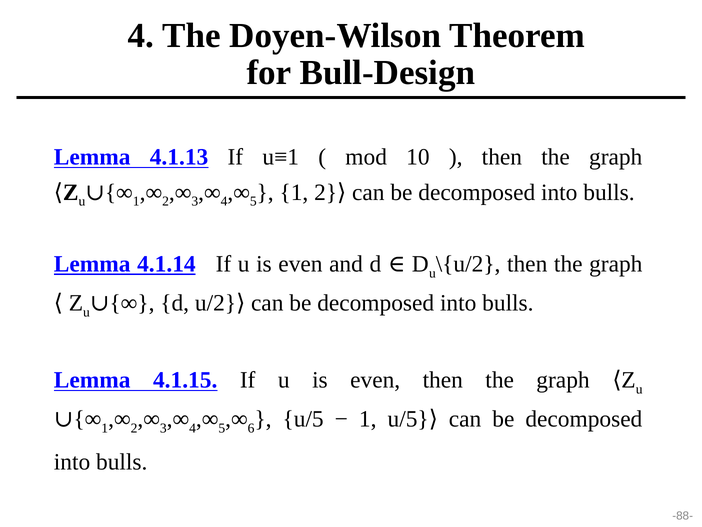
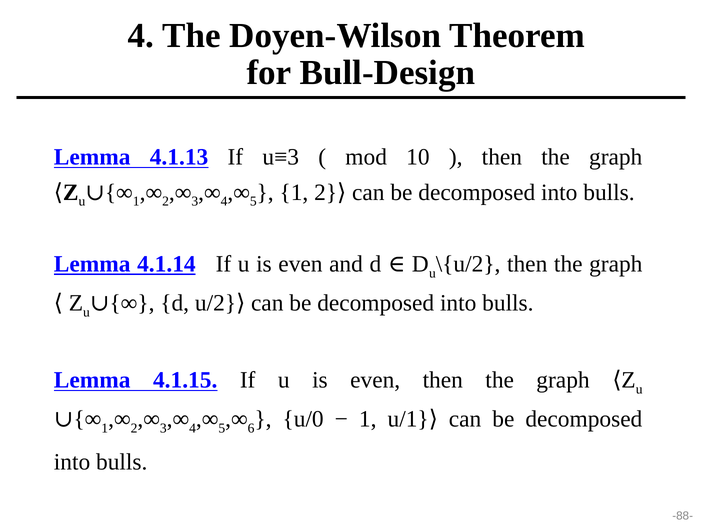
u≡1: u≡1 -> u≡3 (281, 157)
u/5: u/5 -> u/0 (303, 419)
1 u/5: u/5 -> u/1 (408, 419)
